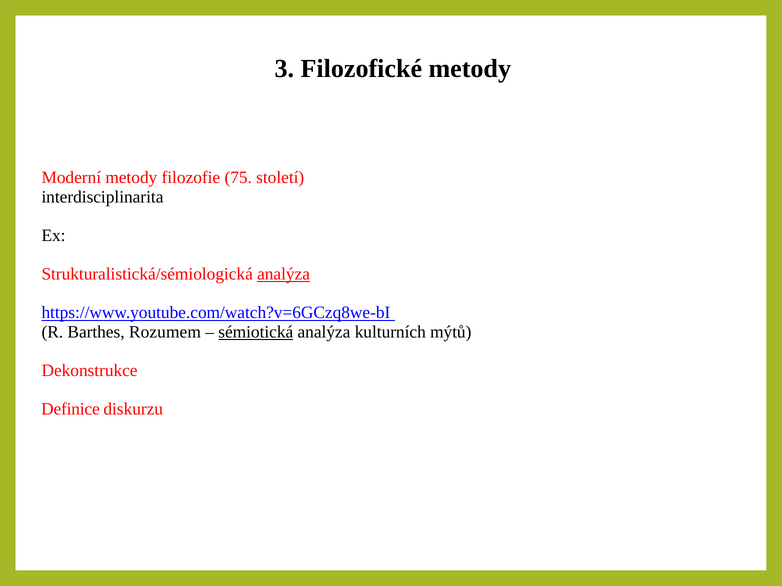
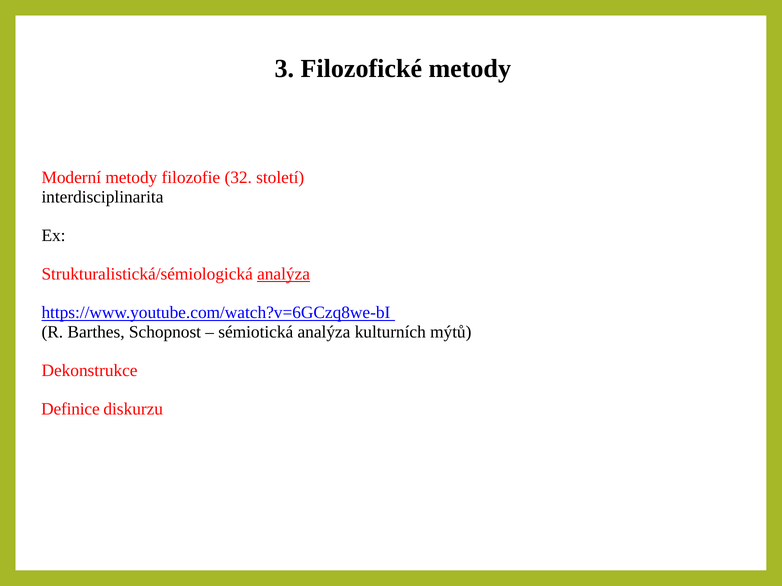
75: 75 -> 32 (238, 178)
Rozumem: Rozumem -> Schopnost (165, 332)
sémiotická underline: present -> none (256, 332)
